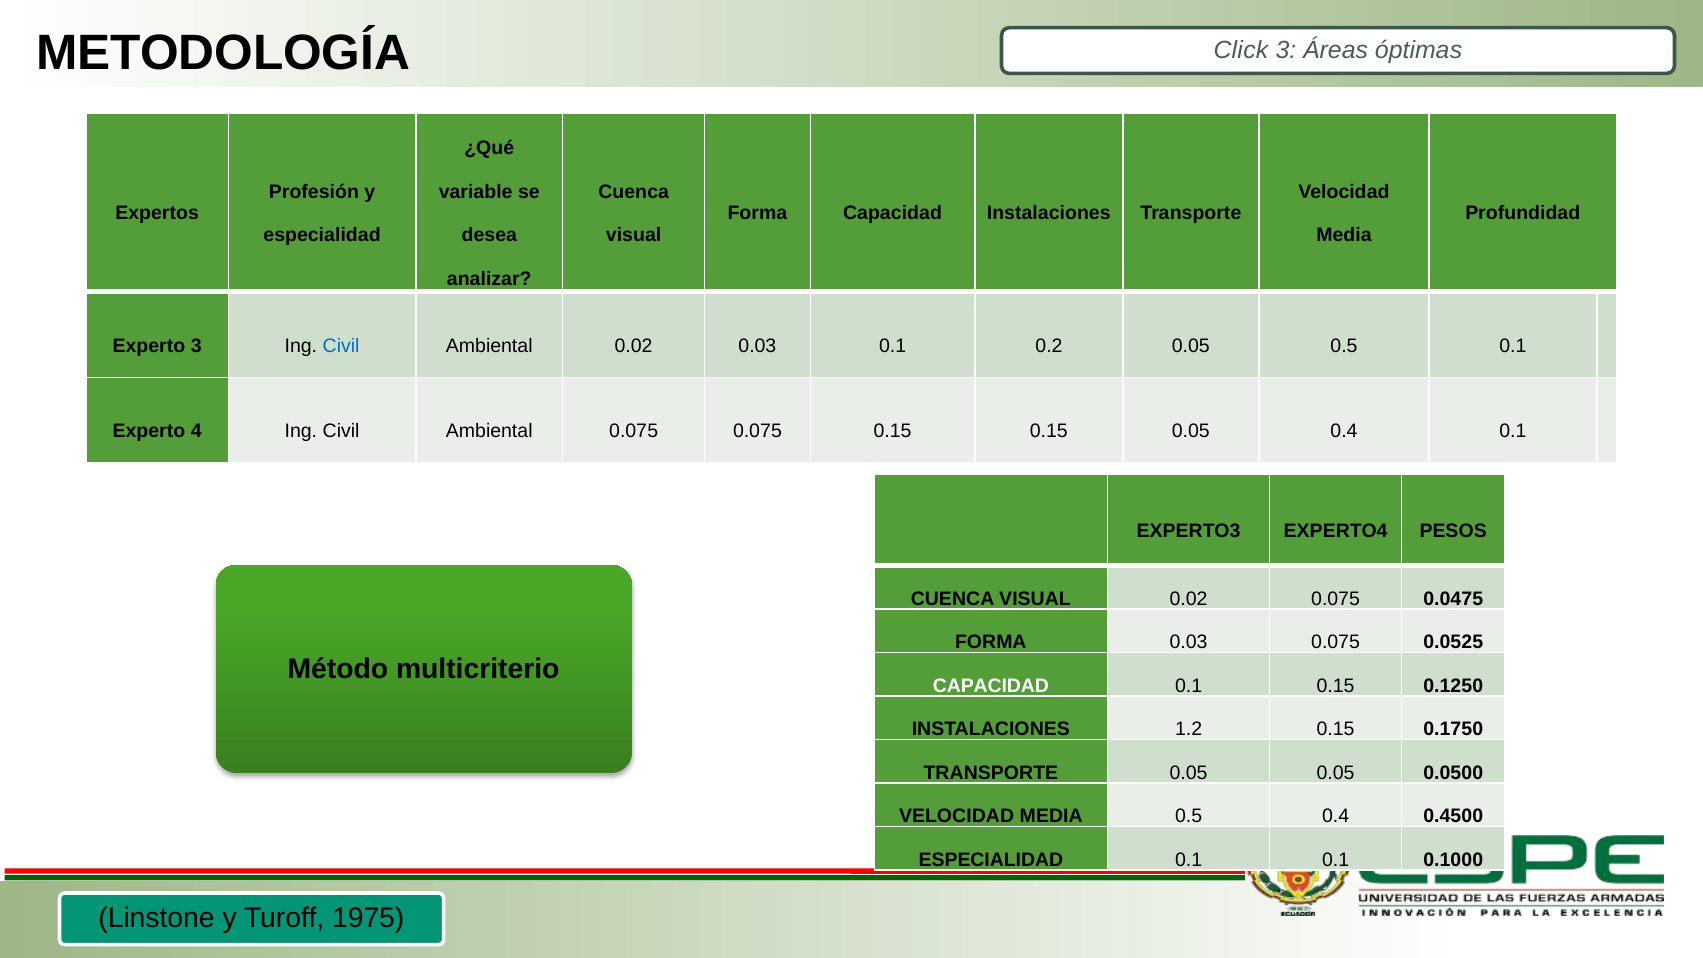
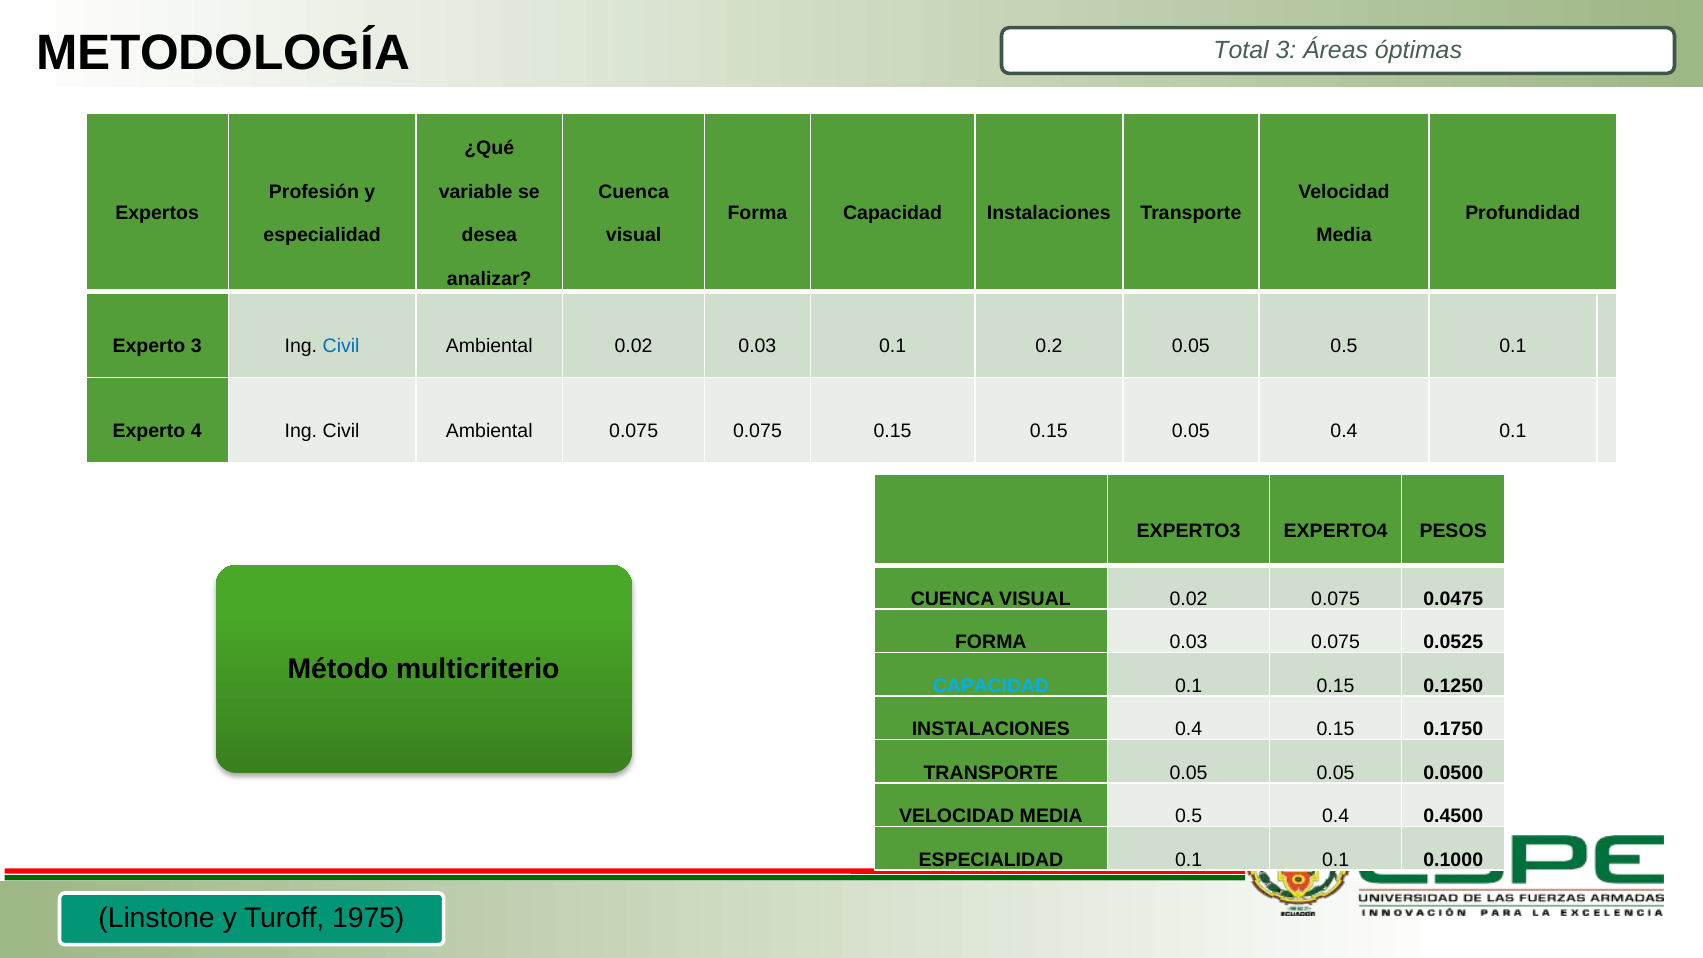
Click: Click -> Total (1241, 50)
CAPACIDAD colour: white -> light blue (991, 686)
INSTALACIONES 1.2: 1.2 -> 0.4 (1189, 729)
